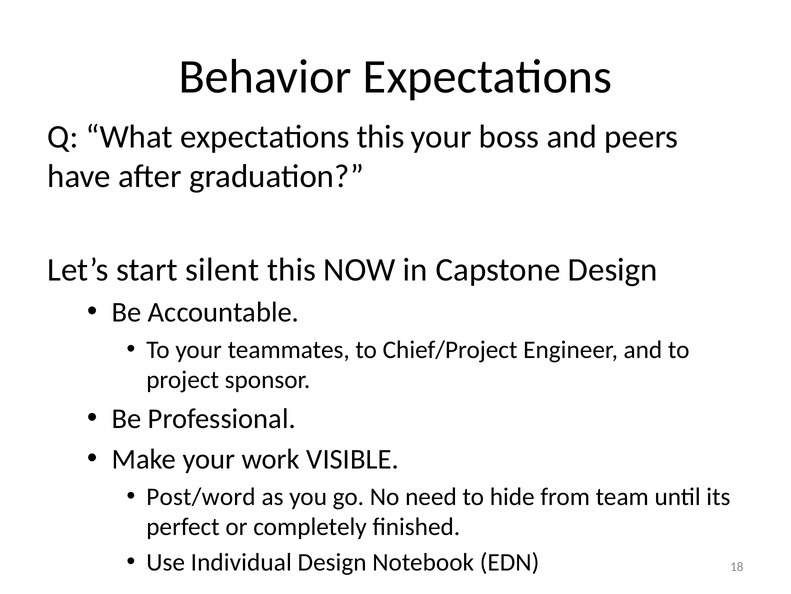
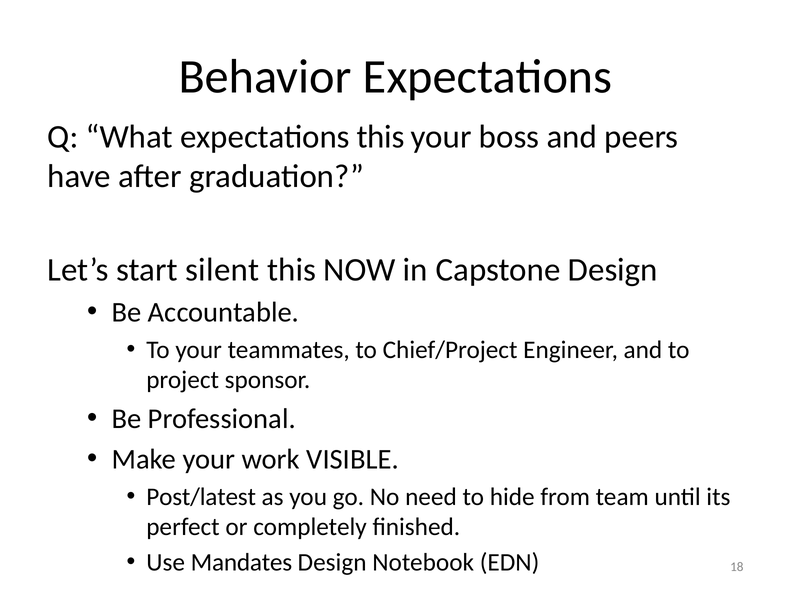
Post/word: Post/word -> Post/latest (201, 496)
Individual: Individual -> Mandates (241, 562)
